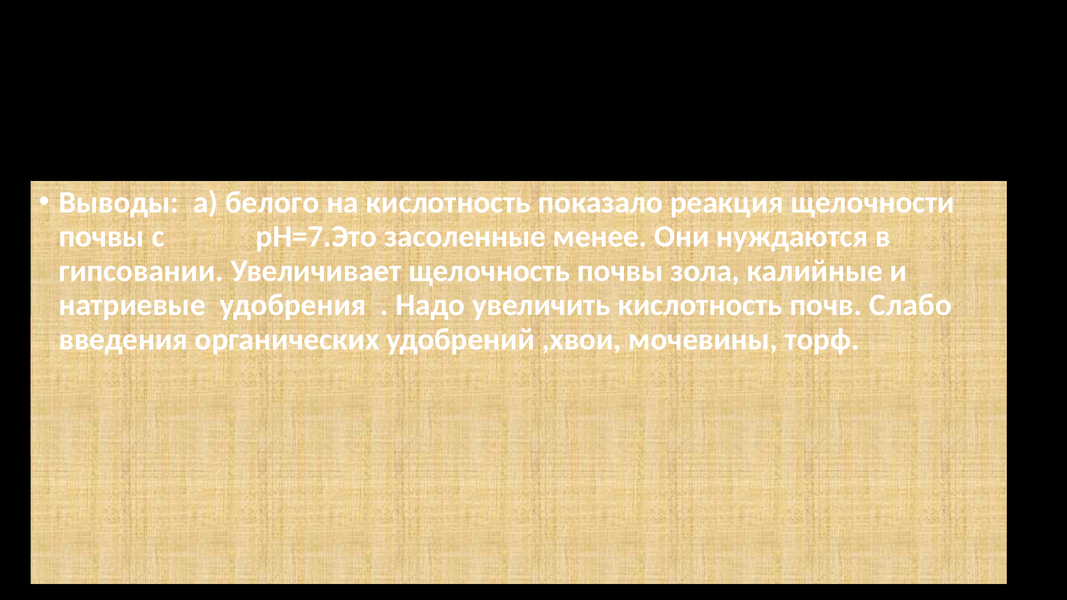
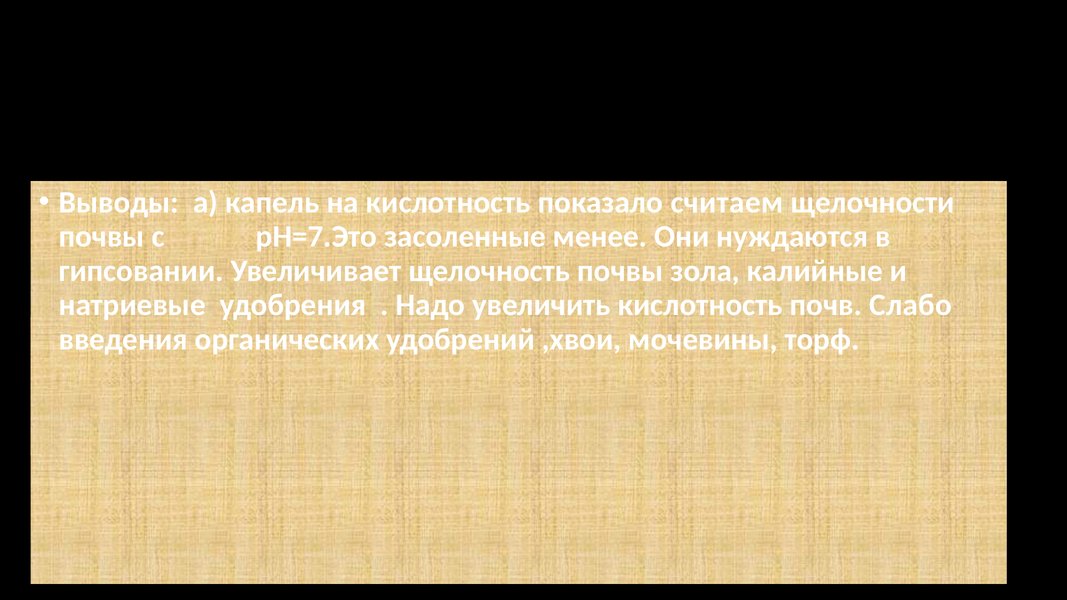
белого: белого -> капель (272, 202)
реакция: реакция -> считаем (727, 202)
